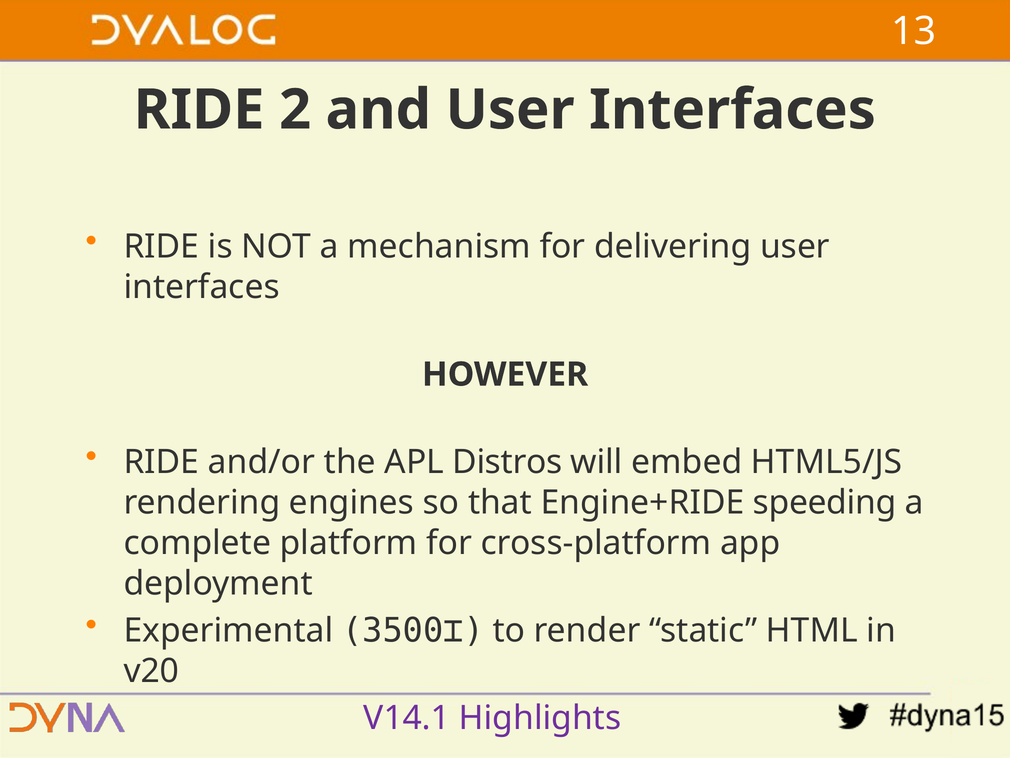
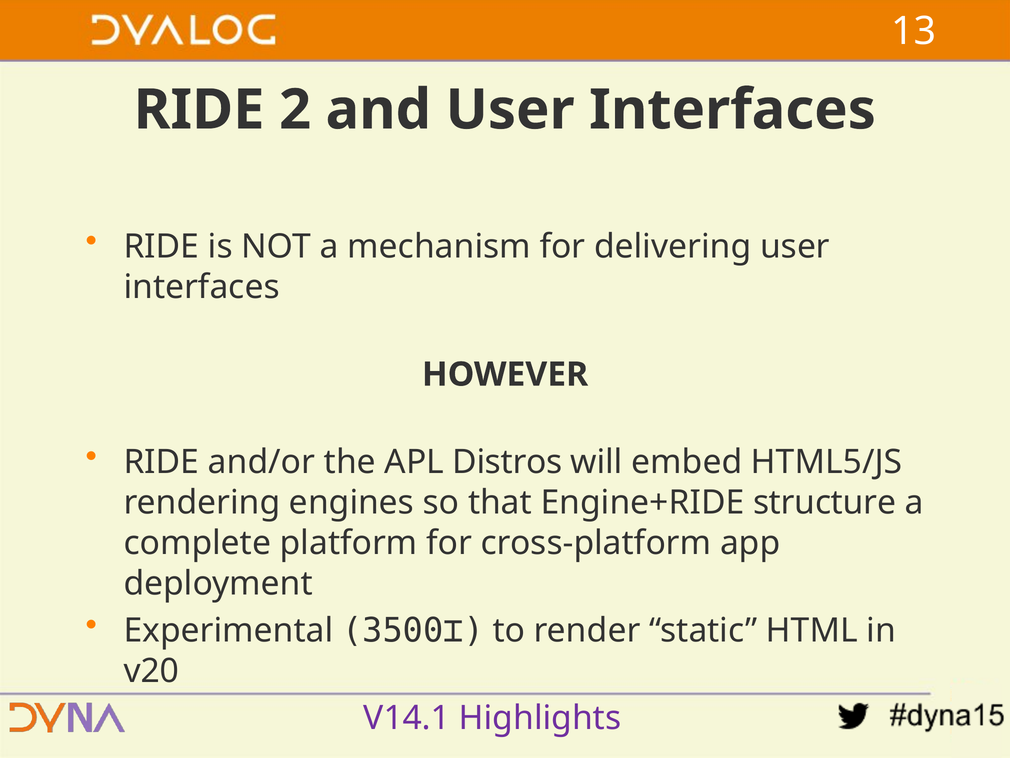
speeding: speeding -> structure (825, 502)
